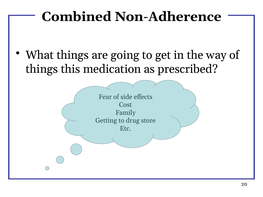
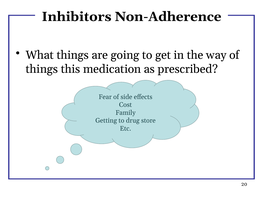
Combined: Combined -> Inhibitors (77, 17)
